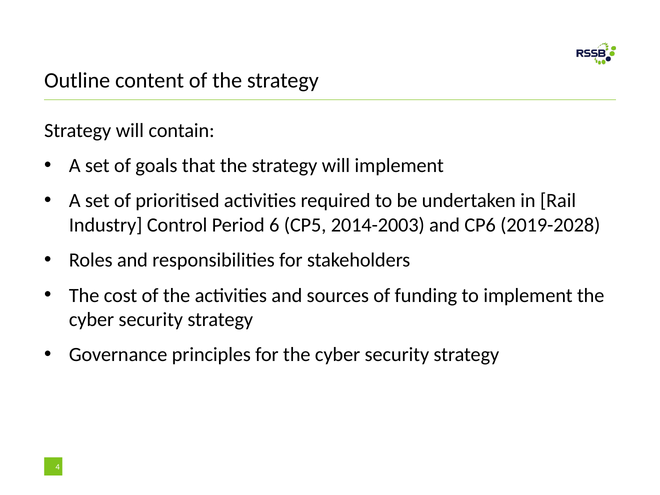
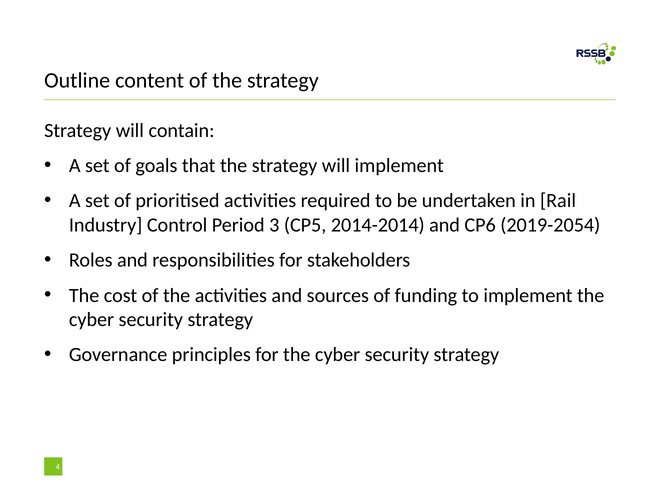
6: 6 -> 3 (274, 225)
2014-2003: 2014-2003 -> 2014-2014 (378, 225)
2019-2028: 2019-2028 -> 2019-2054 (550, 225)
